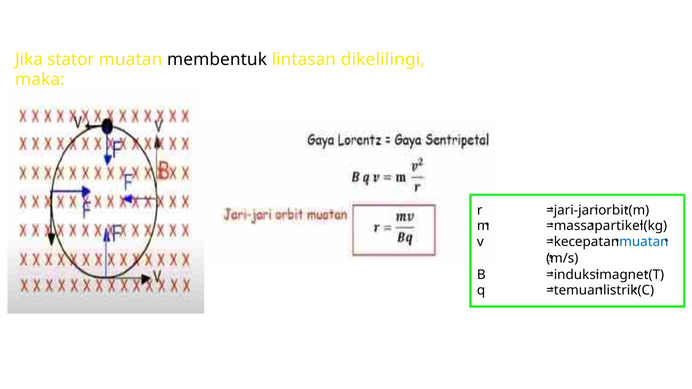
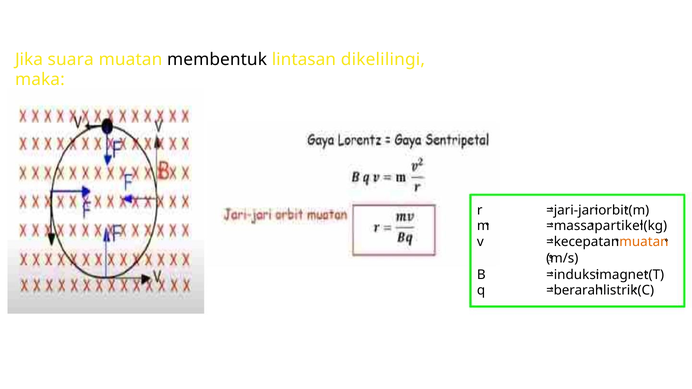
stator: stator -> suara (71, 60)
muatan colour: blue -> orange (644, 242)
temuan: temuan -> berarah (578, 291)
